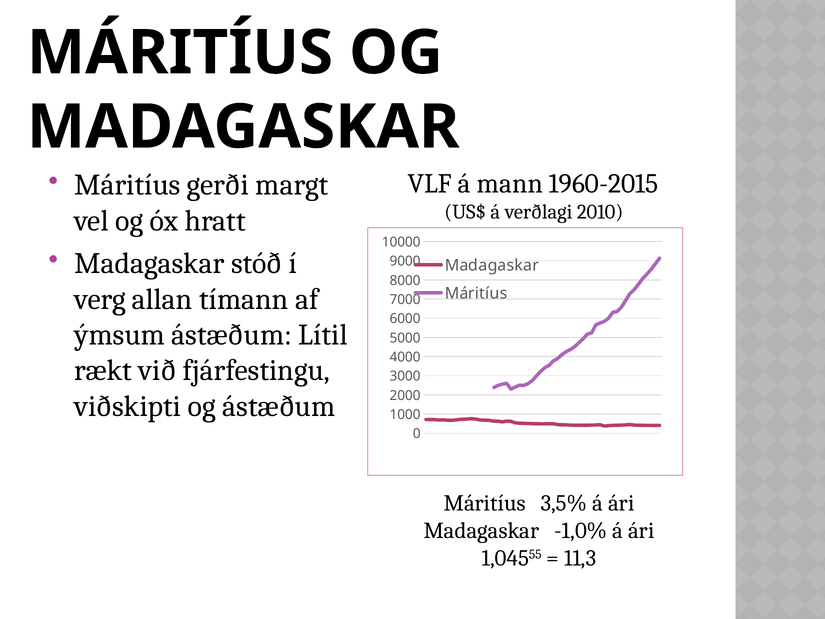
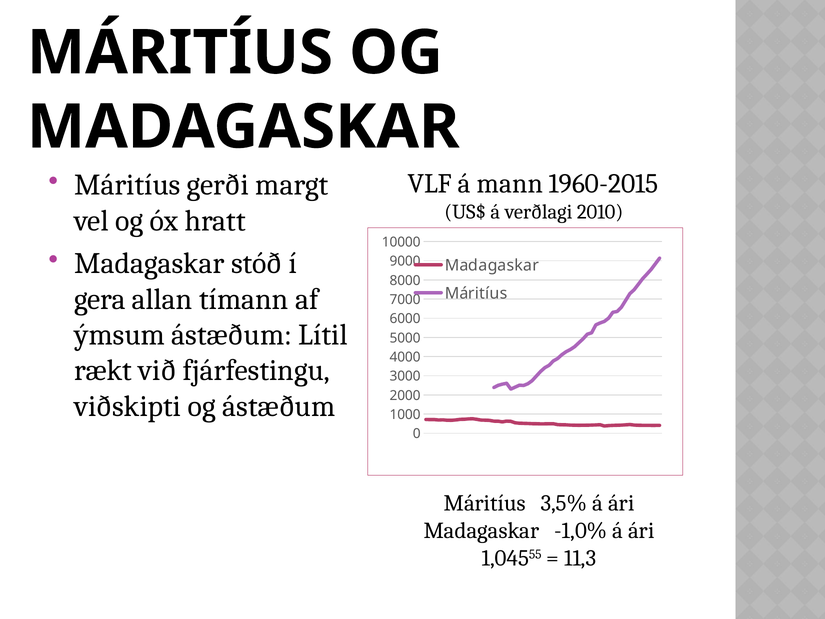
verg: verg -> gera (100, 299)
